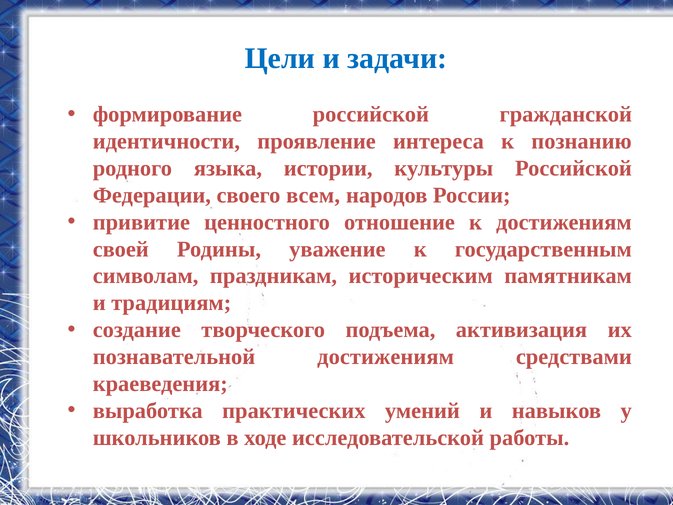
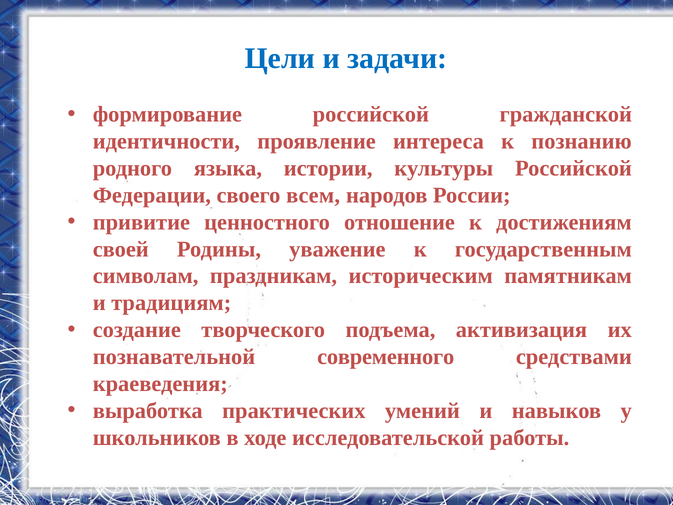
познавательной достижениям: достижениям -> современного (386, 357)
